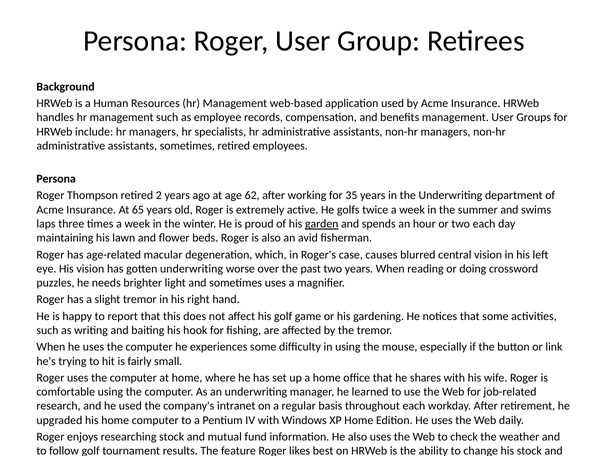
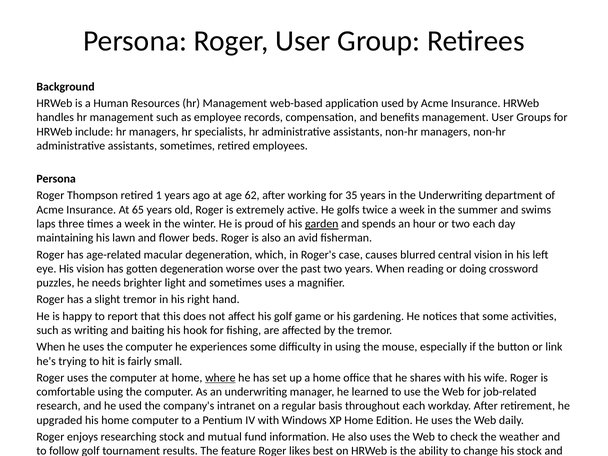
2: 2 -> 1 (159, 195)
gotten underwriting: underwriting -> degeneration (192, 269)
where underline: none -> present (220, 378)
